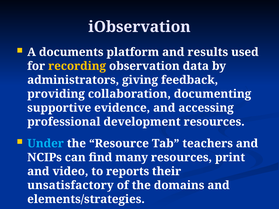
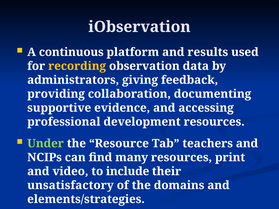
documents: documents -> continuous (71, 52)
Under colour: light blue -> light green (46, 144)
reports: reports -> include (128, 172)
